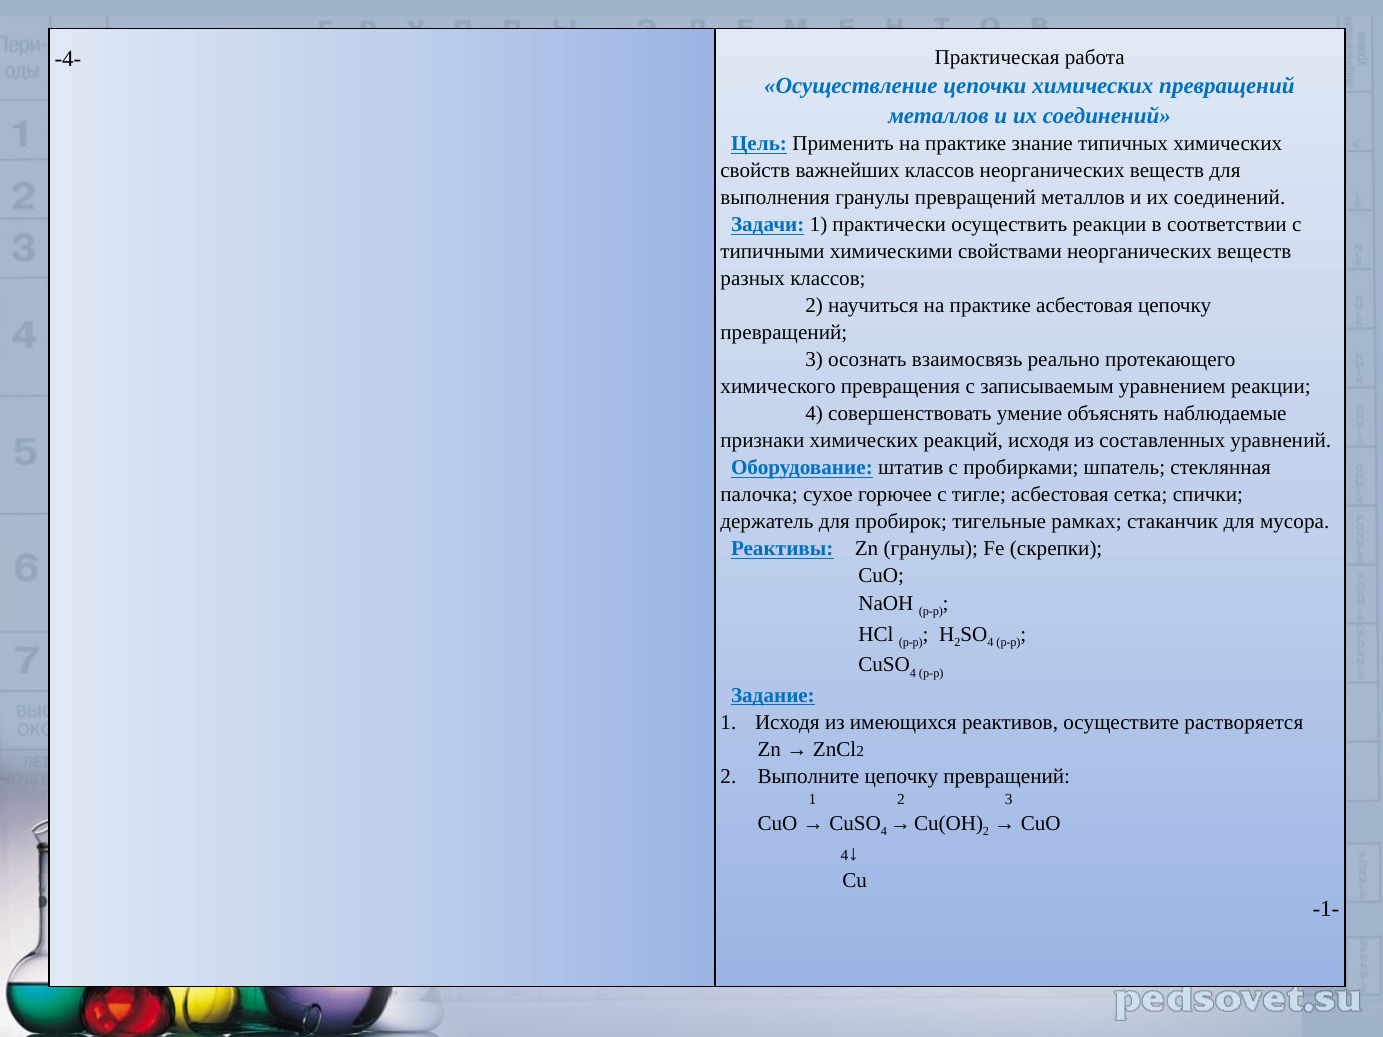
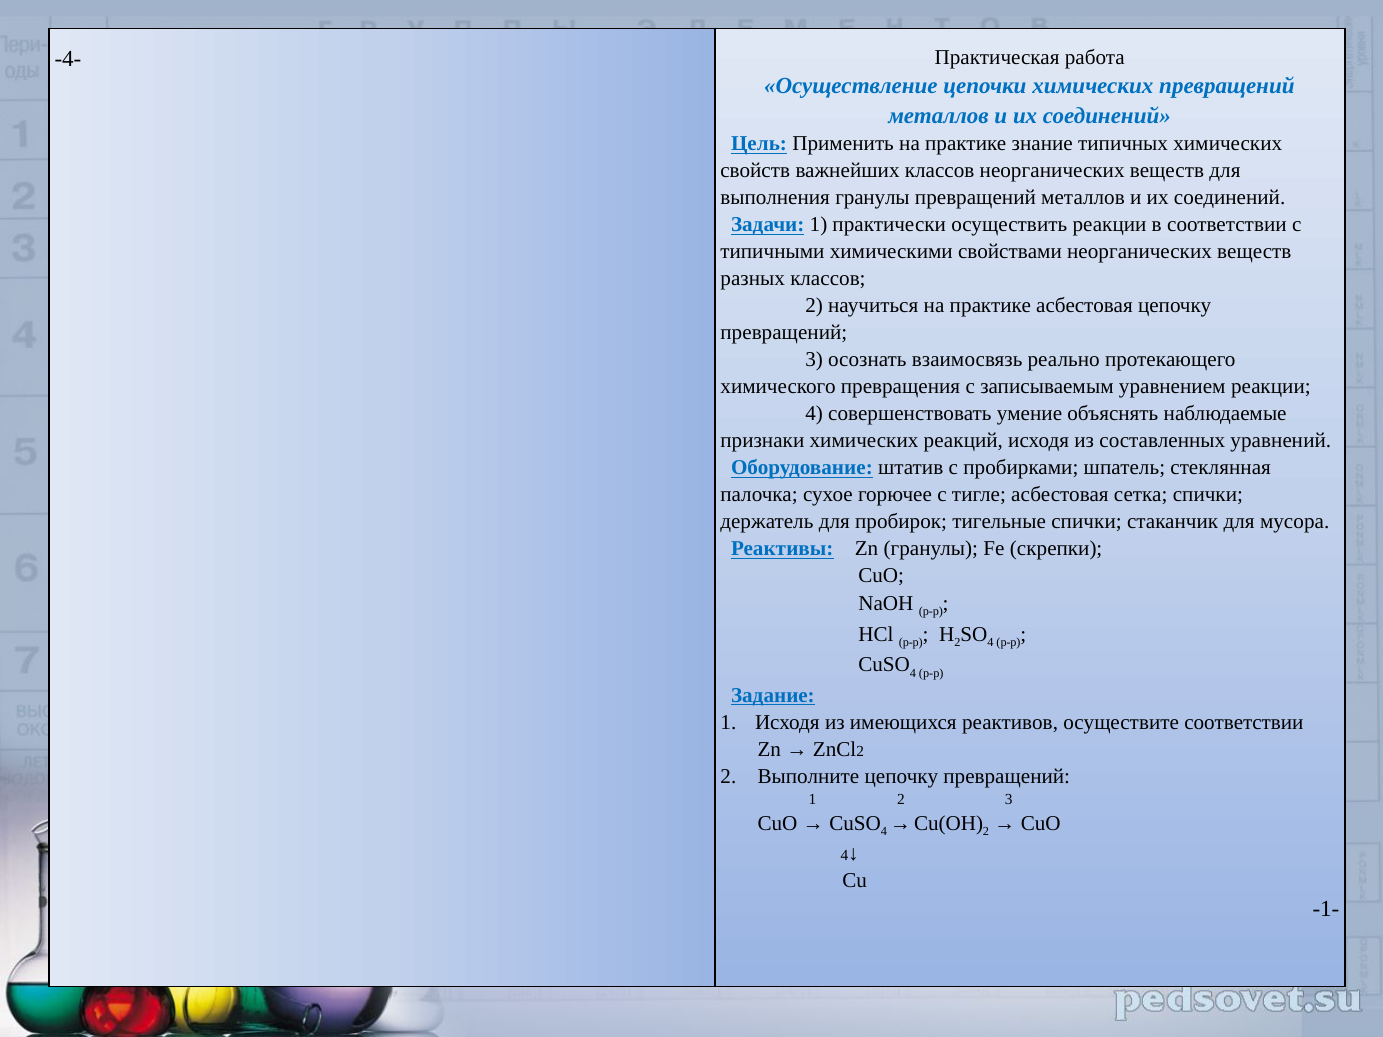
тигельные рамках: рамках -> спички (1087, 522)
осуществите растворяется: растворяется -> соответствии (1244, 722)
